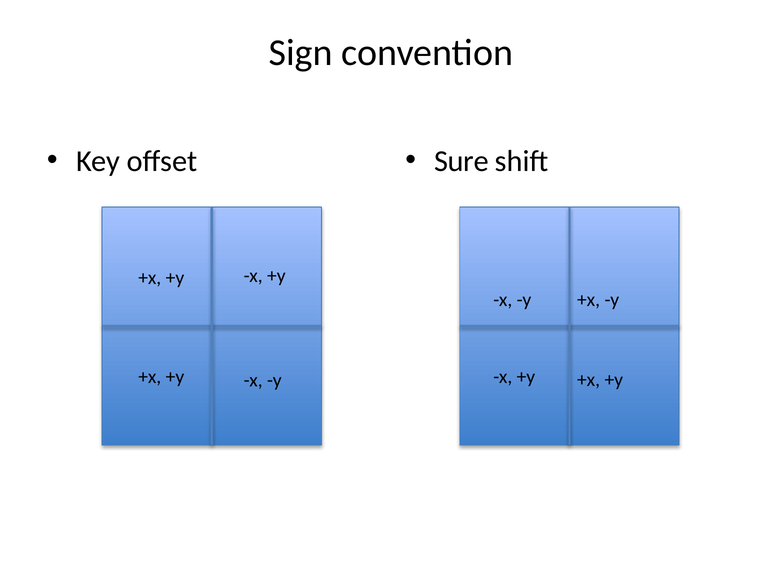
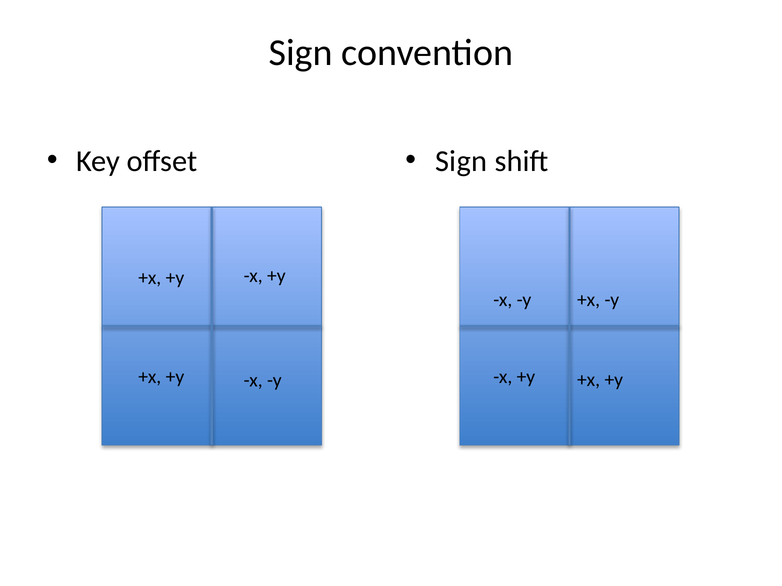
Sure: Sure -> Sign (461, 161)
